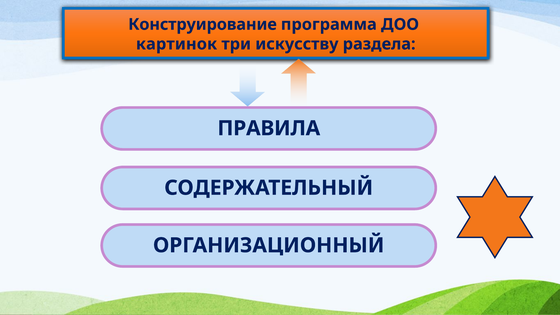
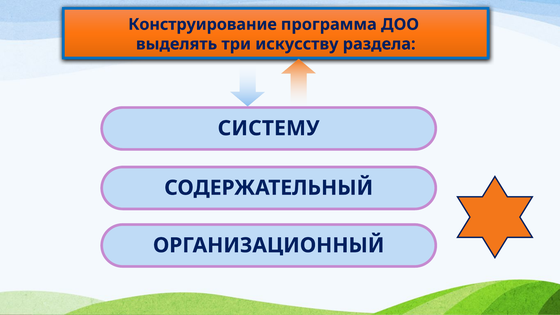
картинок: картинок -> выделять (177, 44)
ПРАВИЛА: ПРАВИЛА -> СИСТЕМУ (269, 128)
